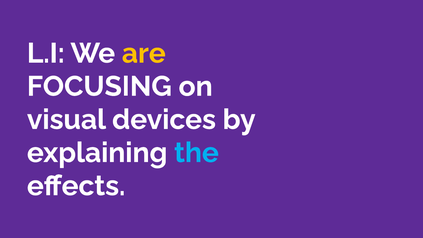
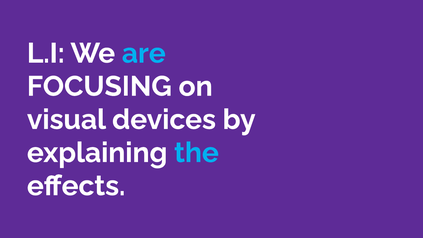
are colour: yellow -> light blue (144, 53)
